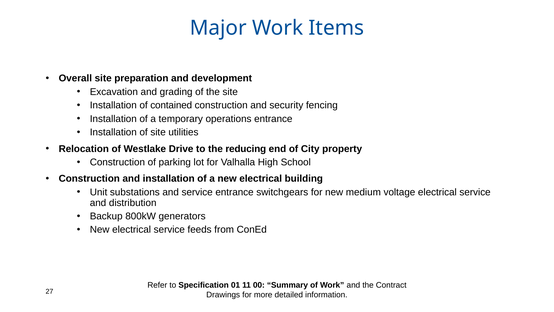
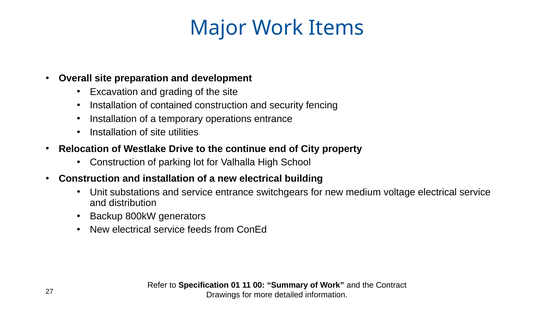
reducing: reducing -> continue (246, 149)
